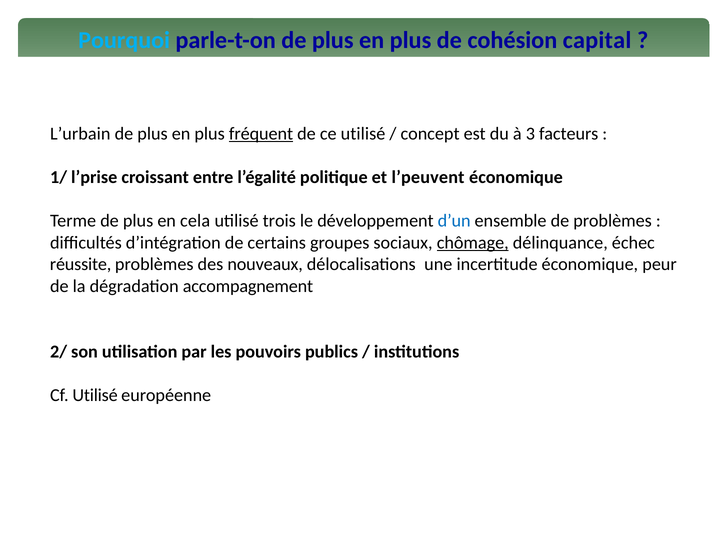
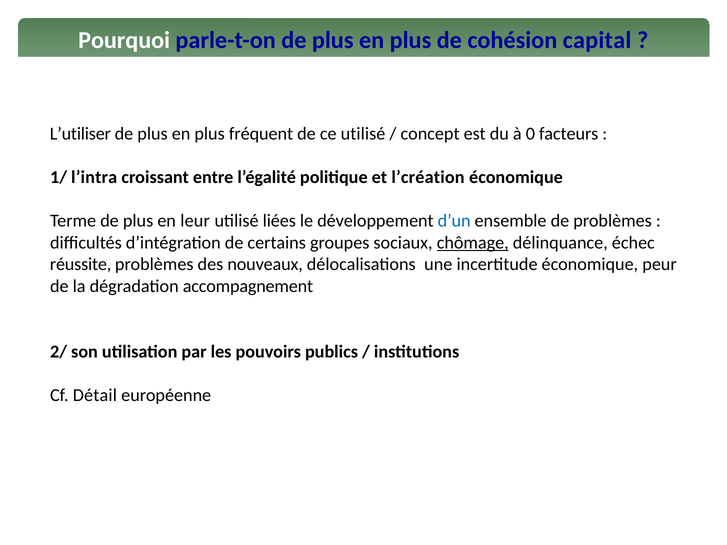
Pourquoi colour: light blue -> white (124, 40)
L’urbain: L’urbain -> L’utiliser (80, 134)
fréquent underline: present -> none (261, 134)
3: 3 -> 0 (530, 134)
l’prise: l’prise -> l’intra (94, 177)
l’peuvent: l’peuvent -> l’création (428, 177)
cela: cela -> leur (195, 221)
trois: trois -> liées (279, 221)
Cf Utilisé: Utilisé -> Détail (95, 395)
